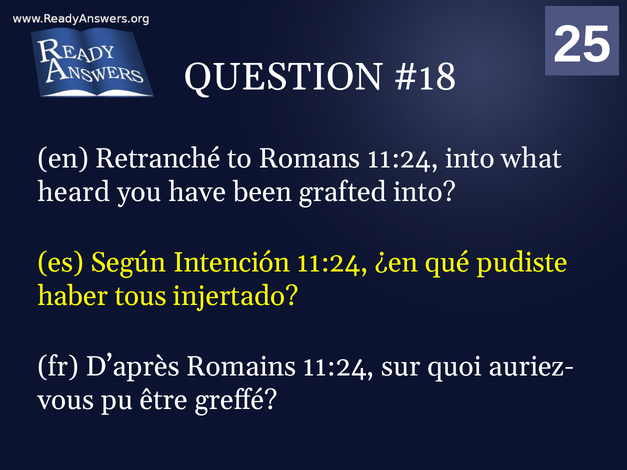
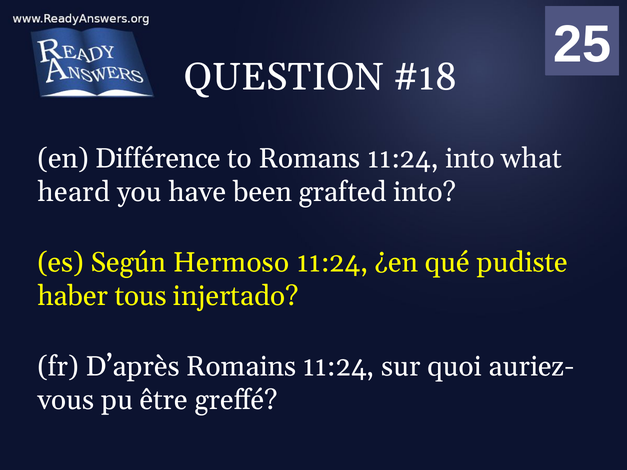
Retranché: Retranché -> Différence (158, 159)
Intención: Intención -> Hermoso (231, 263)
